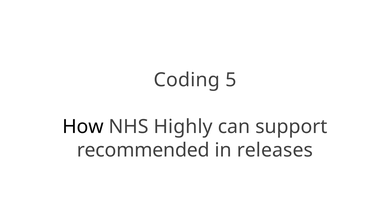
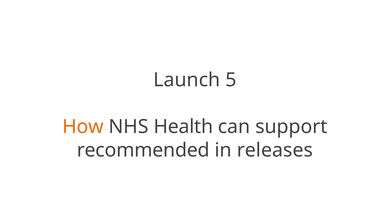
Coding: Coding -> Launch (187, 80)
How colour: black -> orange (83, 127)
Highly: Highly -> Health (183, 127)
